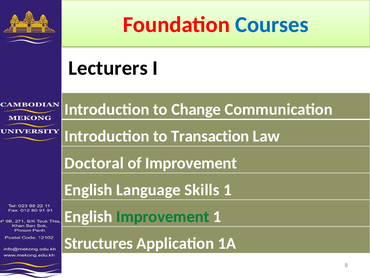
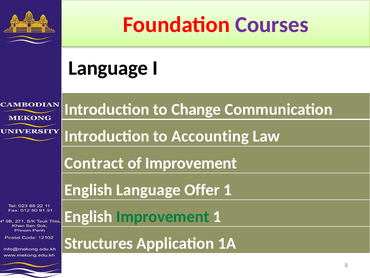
Courses colour: blue -> purple (272, 25)
Lecturers: Lecturers -> Language (108, 68)
Transaction: Transaction -> Accounting (210, 136)
Doctoral: Doctoral -> Contract (94, 163)
Skills: Skills -> Offer (202, 189)
